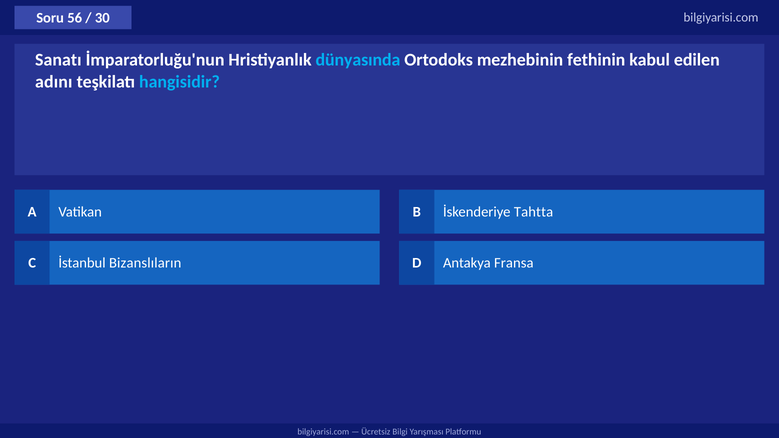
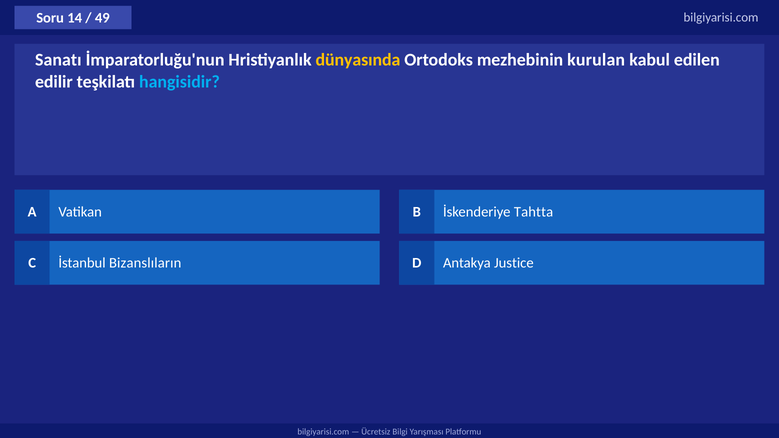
56: 56 -> 14 (75, 18)
30: 30 -> 49 (102, 18)
dünyasında colour: light blue -> yellow (358, 60)
fethinin: fethinin -> kurulan (596, 60)
adını: adını -> edilir (54, 82)
Fransa: Fransa -> Justice (514, 263)
